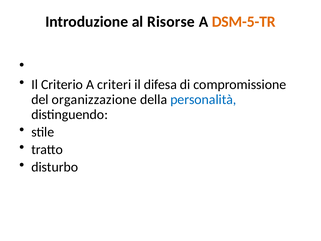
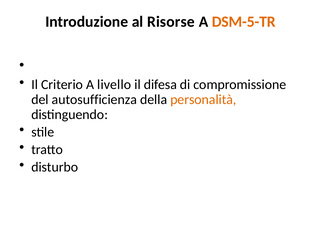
criteri: criteri -> livello (114, 85)
organizzazione: organizzazione -> autosufficienza (94, 99)
personalità colour: blue -> orange (203, 99)
